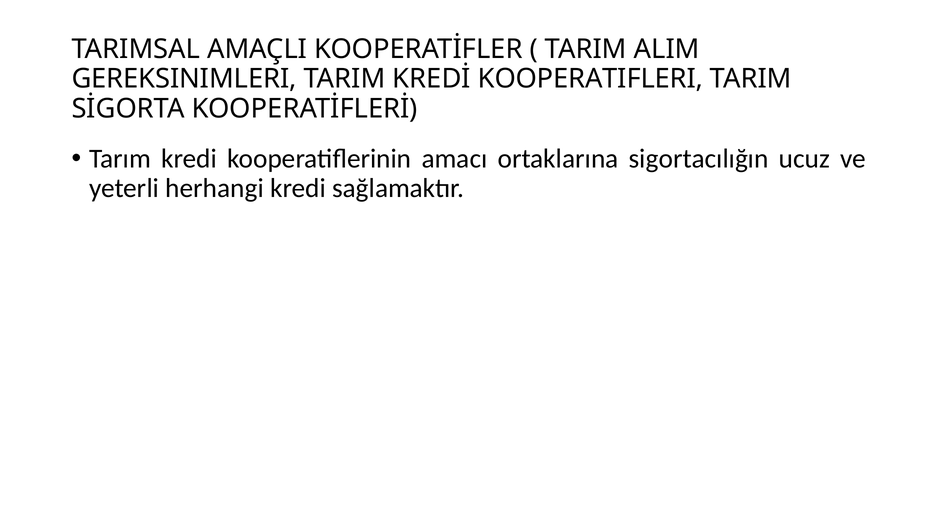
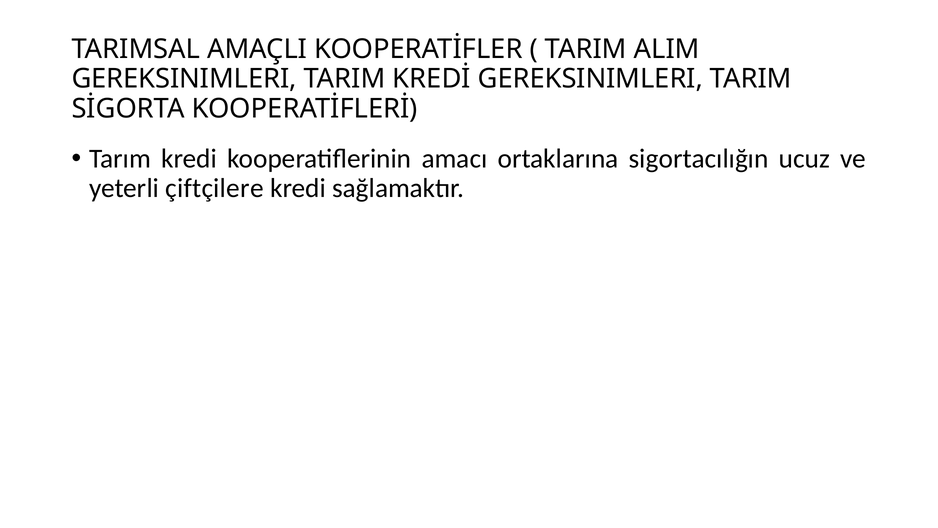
KREDİ KOOPERATIFLERI: KOOPERATIFLERI -> GEREKSINIMLERI (590, 79)
herhangi: herhangi -> çiftçilere (214, 188)
